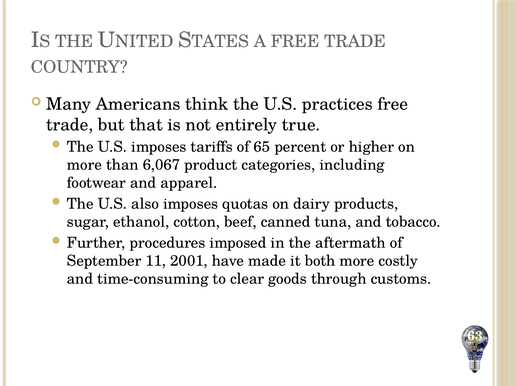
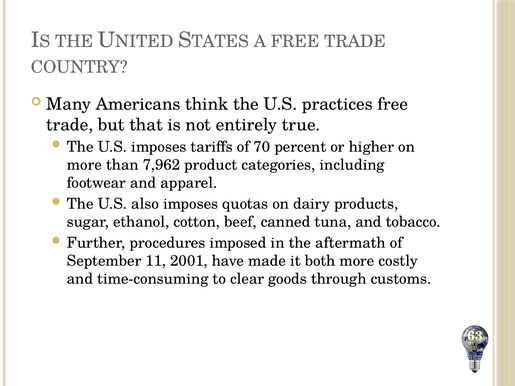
65: 65 -> 70 (262, 147)
6,067: 6,067 -> 7,962 (161, 165)
